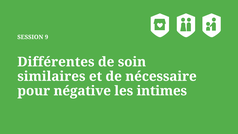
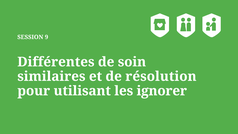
nécessaire: nécessaire -> résolution (161, 76)
négative: négative -> utilisant (82, 91)
intimes: intimes -> ignorer (162, 91)
